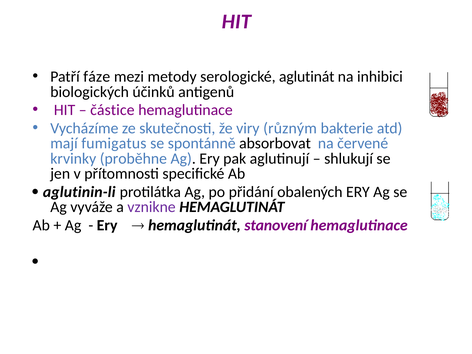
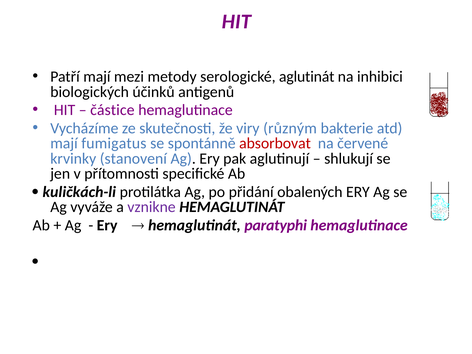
Patří fáze: fáze -> mají (97, 77)
absorbovat colour: black -> red (275, 143)
proběhne: proběhne -> stanovení (133, 159)
aglutinin-li: aglutinin-li -> kuličkách-li (79, 192)
stanovení: stanovení -> paratyphi (276, 225)
